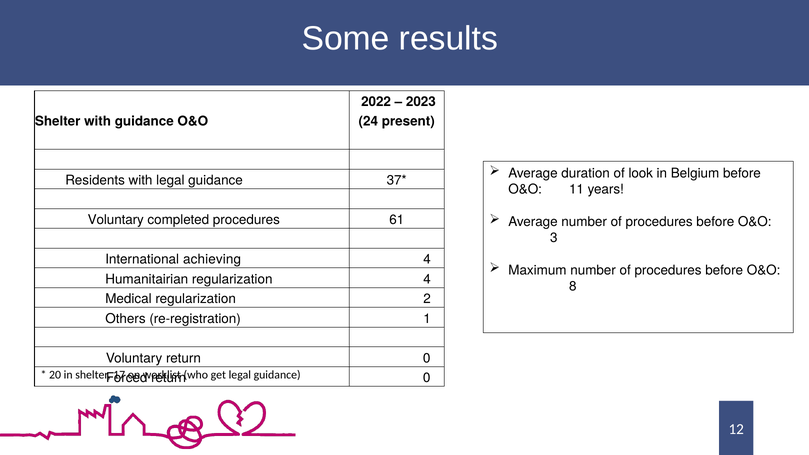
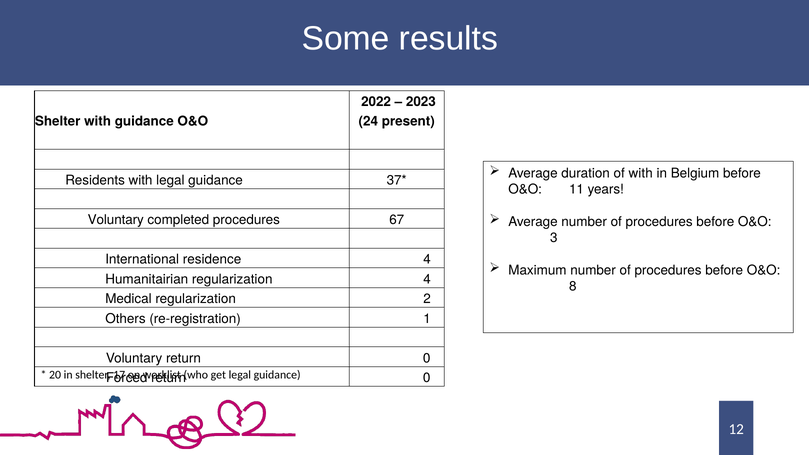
of look: look -> with (641, 173)
61: 61 -> 67 (397, 220)
achieving: achieving -> residence (212, 260)
